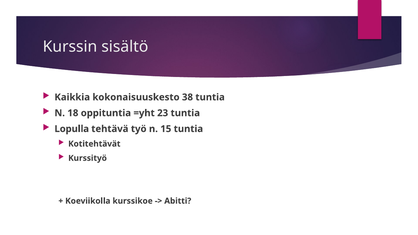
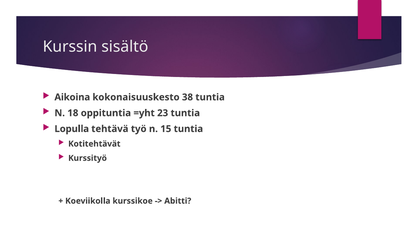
Kaikkia: Kaikkia -> Aikoina (72, 97)
